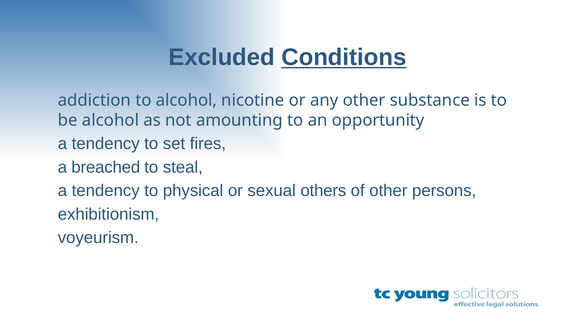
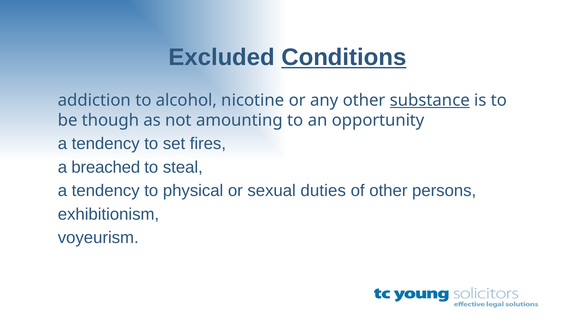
substance underline: none -> present (430, 100)
be alcohol: alcohol -> though (111, 120)
others: others -> duties (323, 191)
